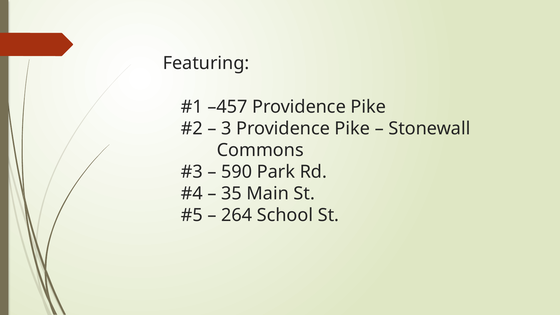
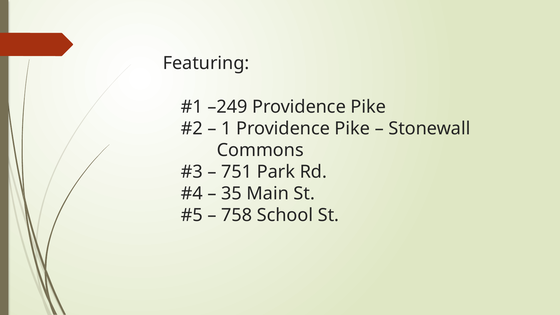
–457: –457 -> –249 (227, 107)
3: 3 -> 1 (226, 128)
590: 590 -> 751 (237, 172)
264: 264 -> 758 (237, 215)
